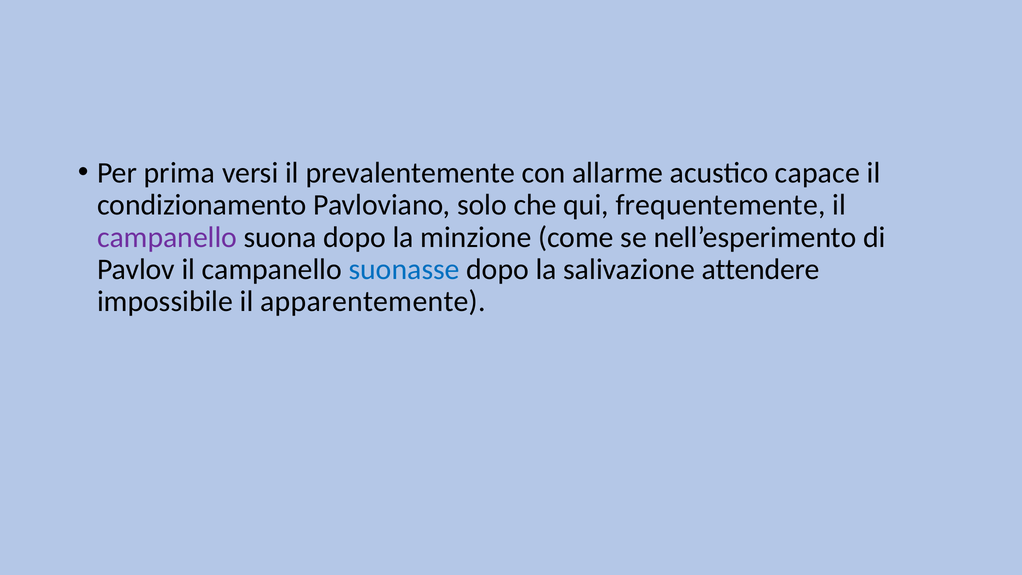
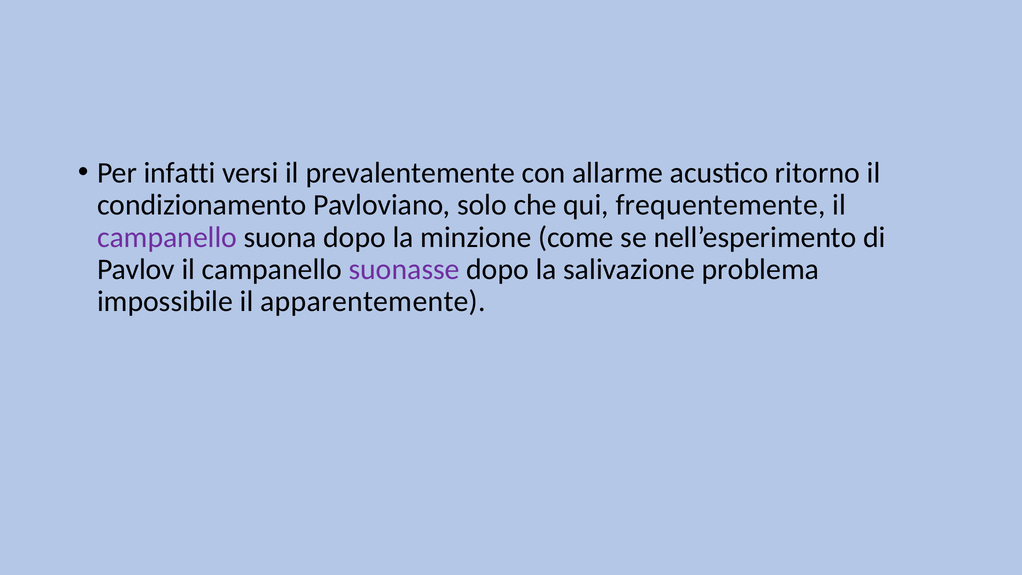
prima: prima -> infatti (180, 173)
capace: capace -> ritorno (817, 173)
suonasse colour: blue -> purple (404, 269)
attendere: attendere -> problema (760, 269)
